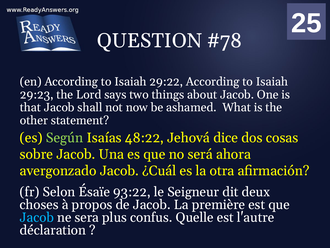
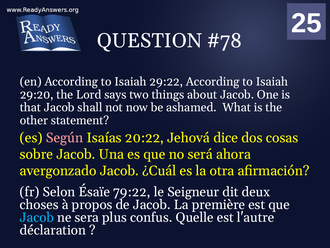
29:23: 29:23 -> 29:20 (37, 94)
Según colour: light green -> pink (65, 138)
48:22: 48:22 -> 20:22 (144, 138)
93:22: 93:22 -> 79:22 (132, 191)
